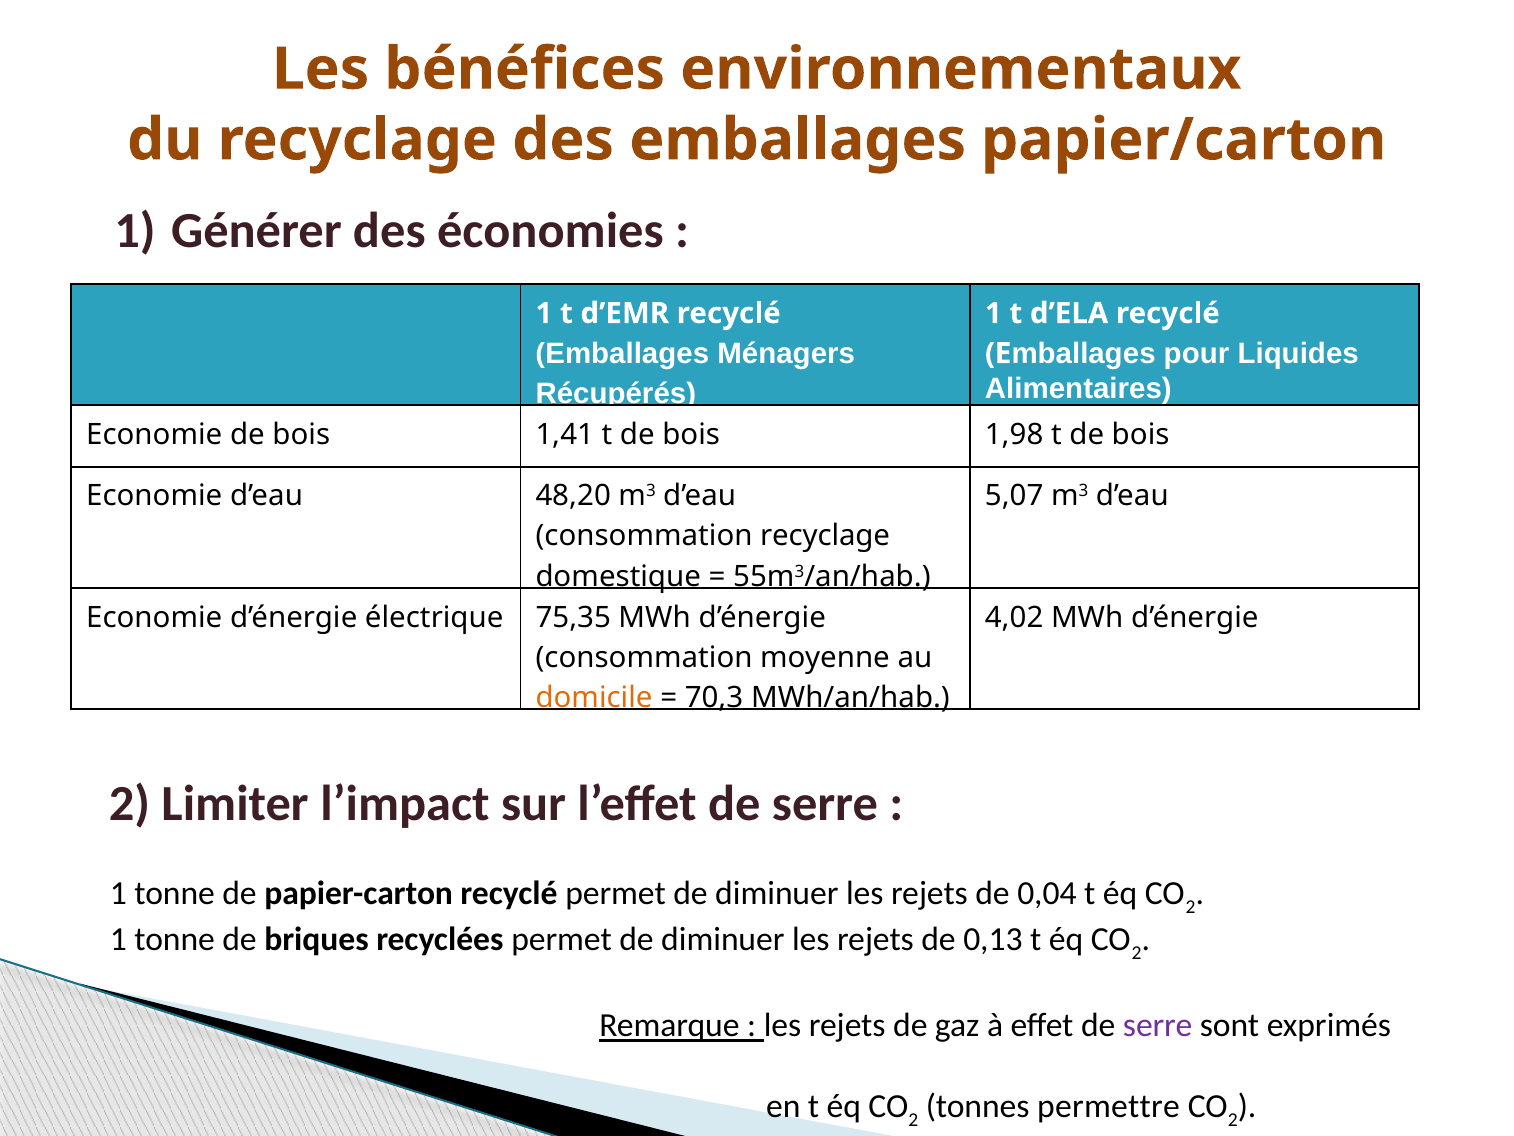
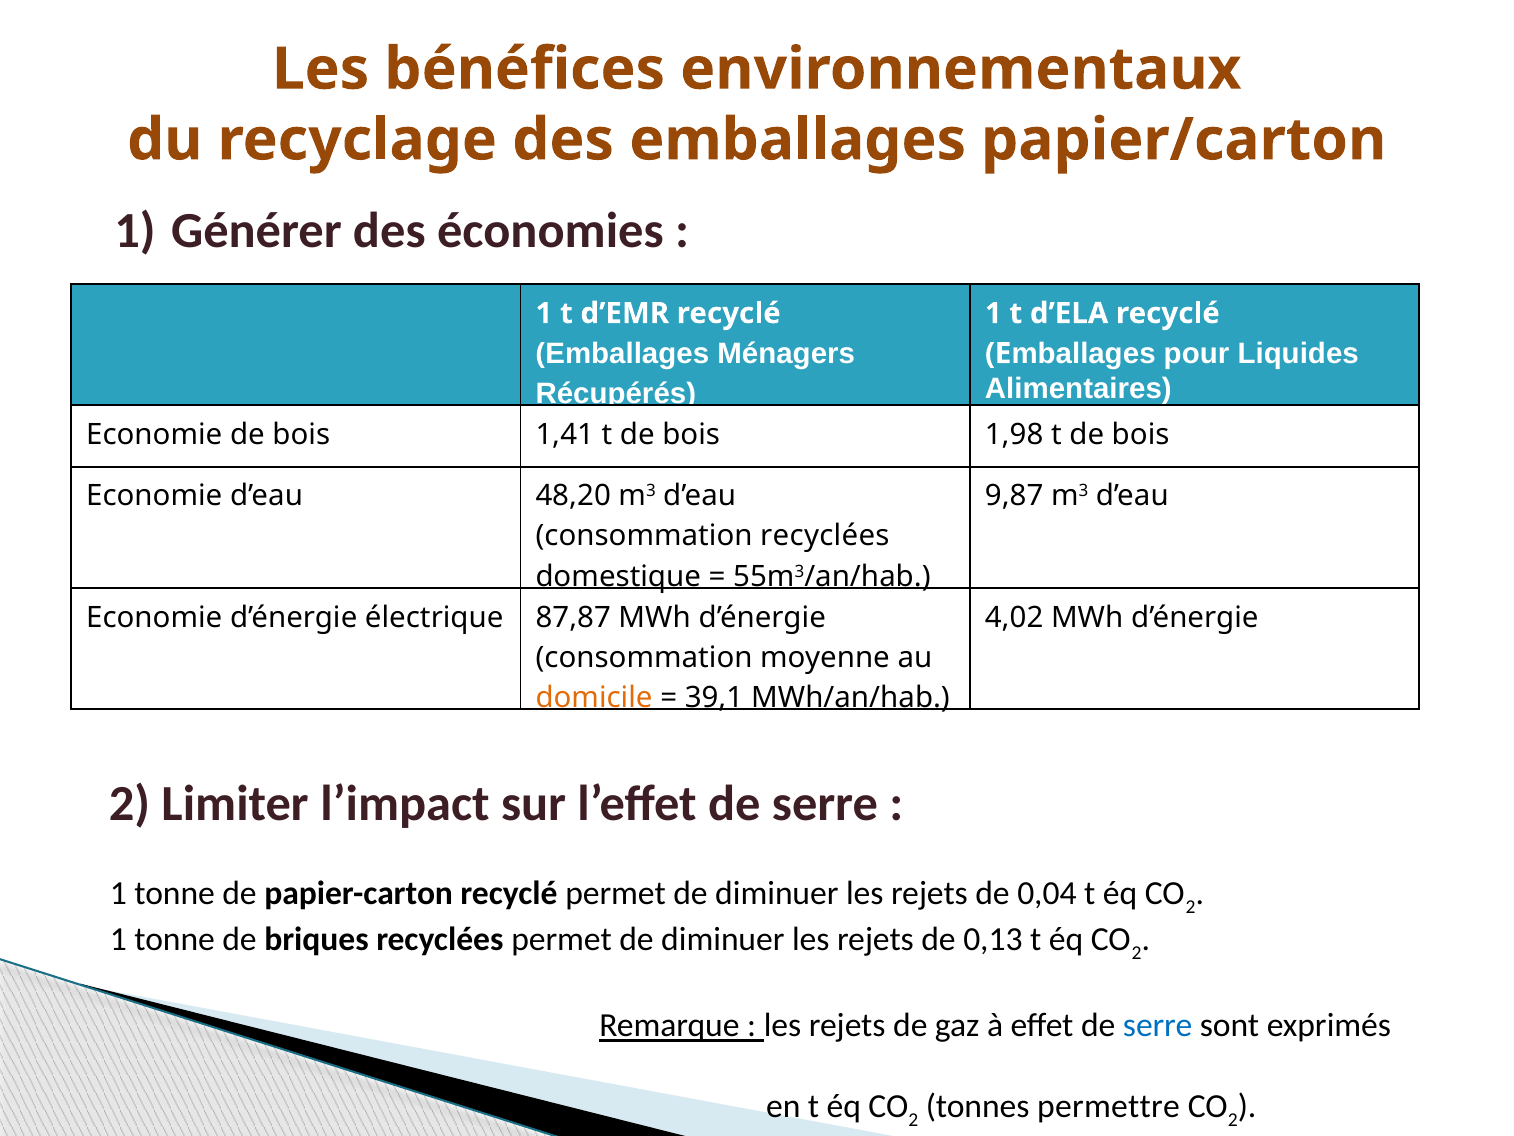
5,07: 5,07 -> 9,87 (1014, 496)
consommation recyclage: recyclage -> recyclées (825, 536)
75,35: 75,35 -> 87,87 (573, 617)
70,3: 70,3 -> 39,1 (714, 697)
serre colour: purple -> blue (1158, 1025)
